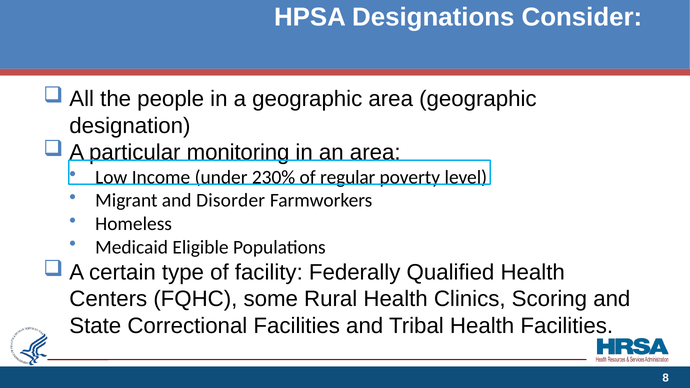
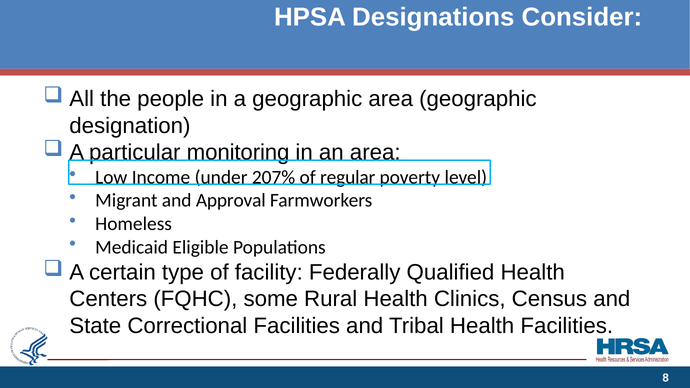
230%: 230% -> 207% (274, 177)
Disorder: Disorder -> Approval (231, 201)
Scoring: Scoring -> Census (549, 299)
